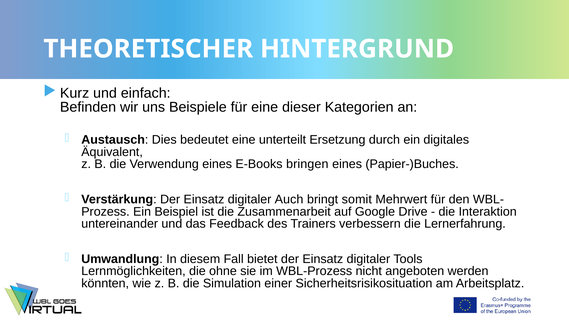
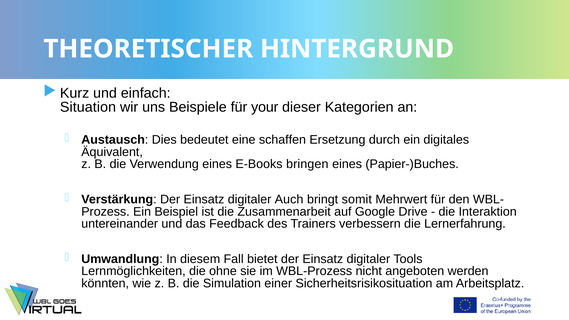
Befinden: Befinden -> Situation (88, 107)
für eine: eine -> your (265, 107)
unterteilt: unterteilt -> schaffen (282, 140)
